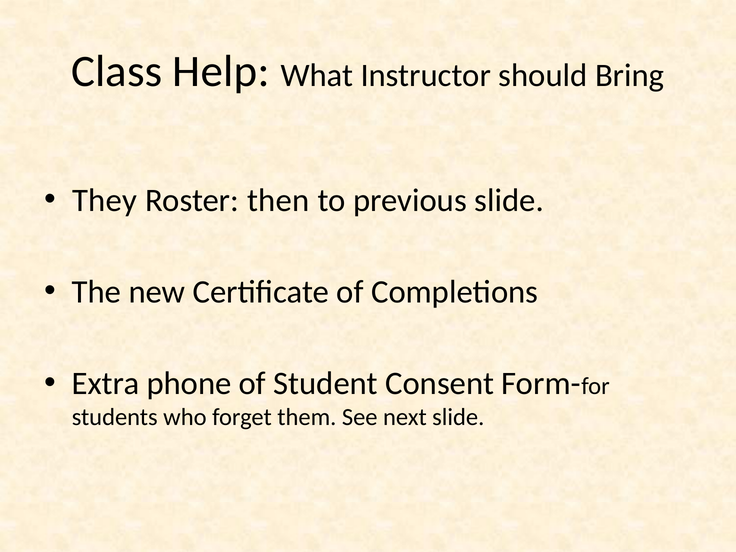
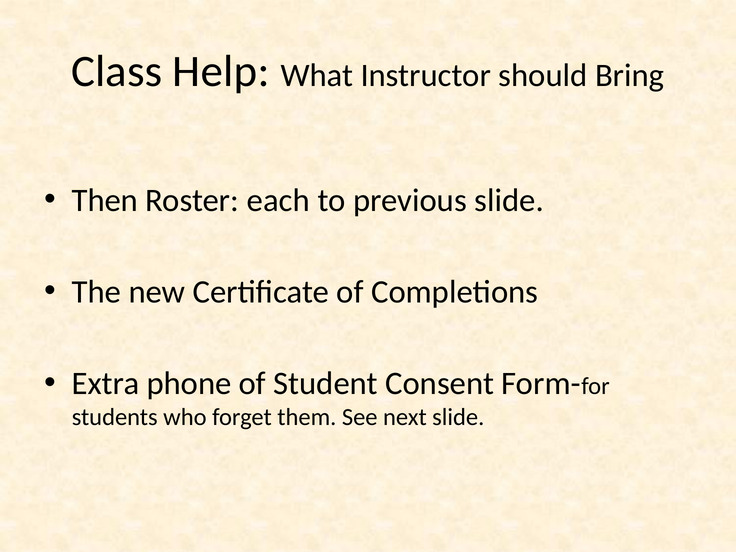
They: They -> Then (105, 200)
then: then -> each (278, 200)
